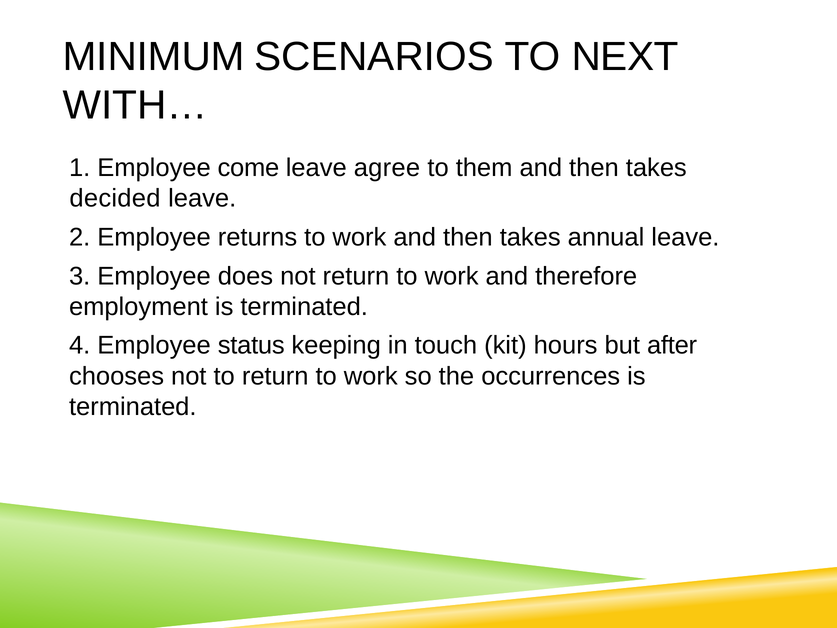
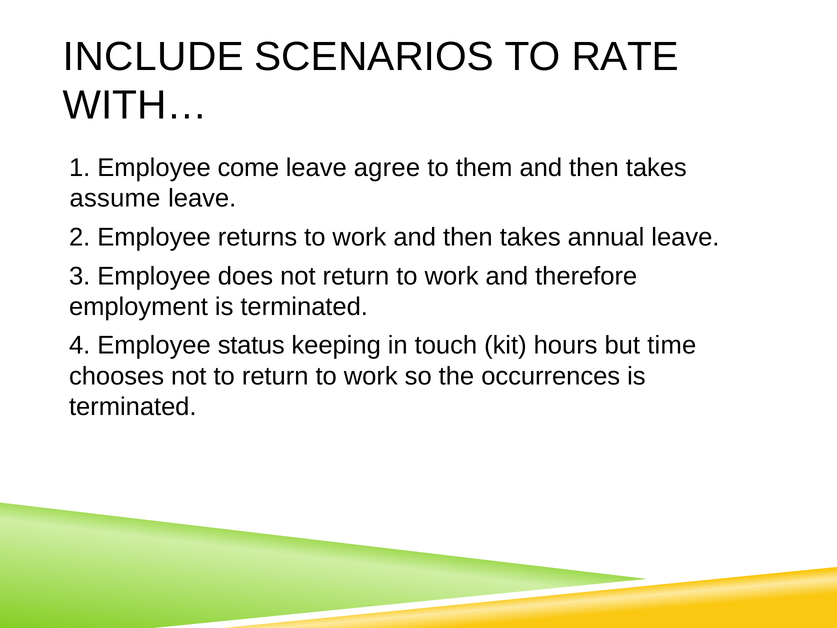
MINIMUM: MINIMUM -> INCLUDE (153, 57)
NEXT: NEXT -> RATE (625, 57)
decided: decided -> assume (115, 198)
after: after -> time (672, 345)
